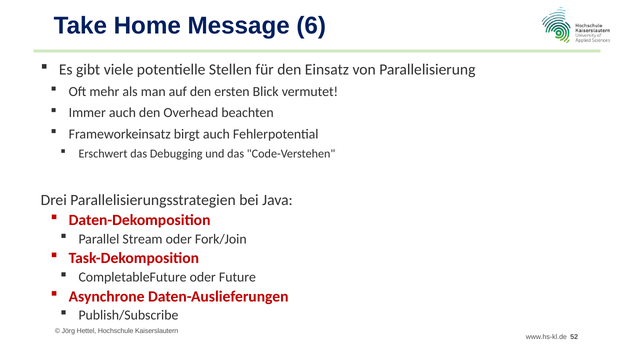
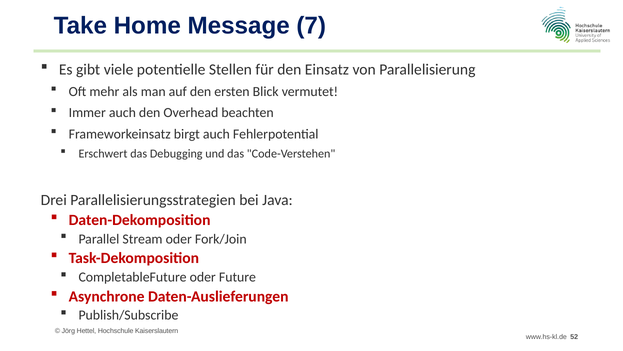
6: 6 -> 7 (311, 26)
